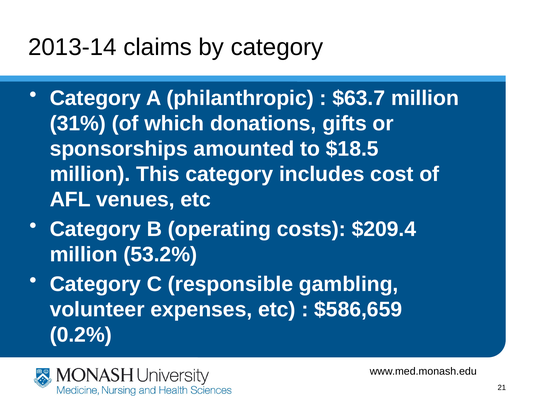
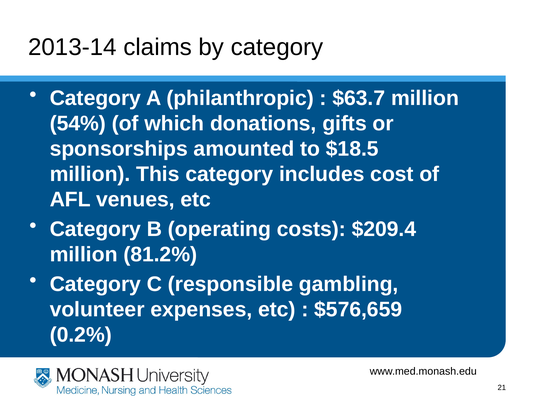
31%: 31% -> 54% (78, 124)
53.2%: 53.2% -> 81.2% (160, 255)
$586,659: $586,659 -> $576,659 (358, 310)
